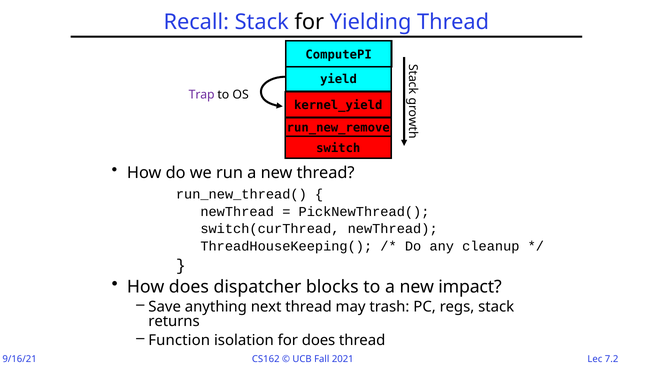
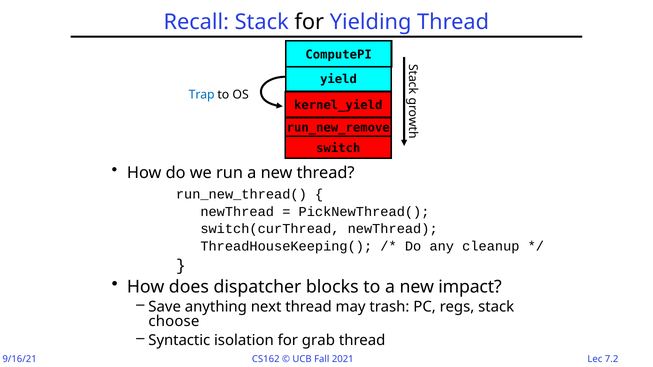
Trap colour: purple -> blue (202, 95)
returns: returns -> choose (174, 322)
Function: Function -> Syntactic (179, 341)
for does: does -> grab (318, 341)
